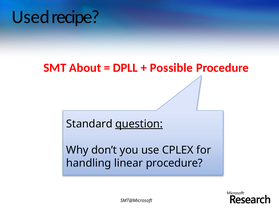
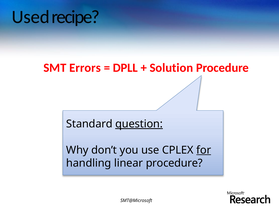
About: About -> Errors (85, 68)
Possible: Possible -> Solution (171, 68)
for underline: none -> present (204, 150)
